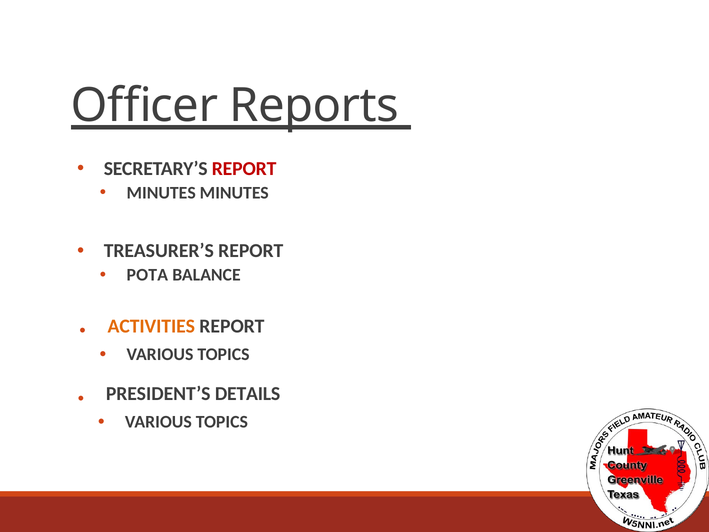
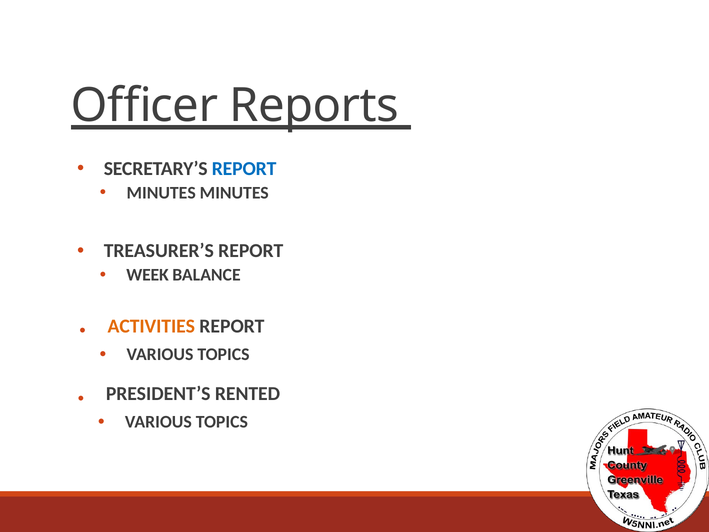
REPORT colour: red -> blue (244, 168)
POTA: POTA -> WEEK (147, 275)
DETAILS: DETAILS -> RENTED (248, 393)
